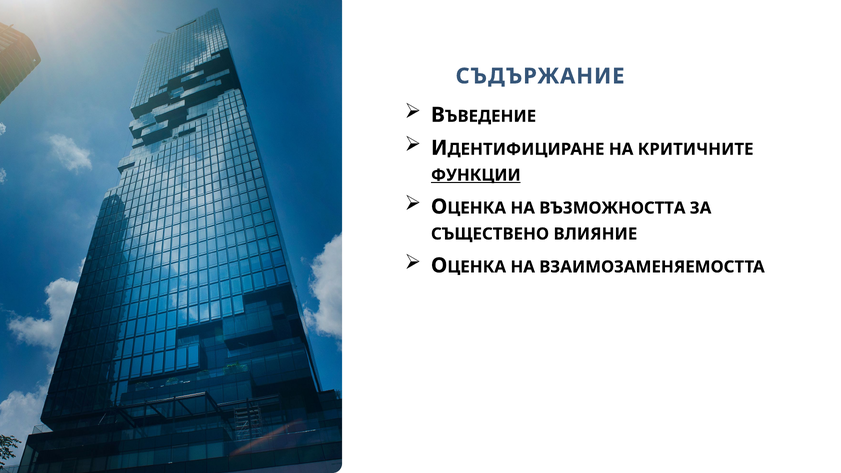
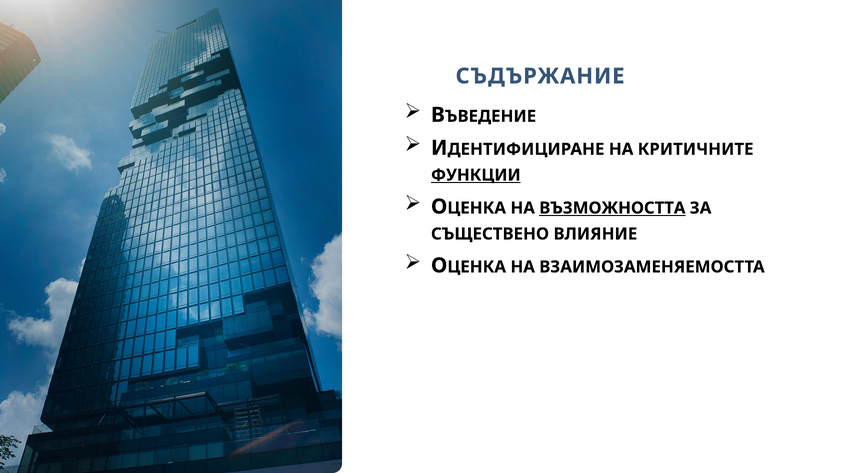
ВЪЗМОЖНОСТТА underline: none -> present (612, 208)
